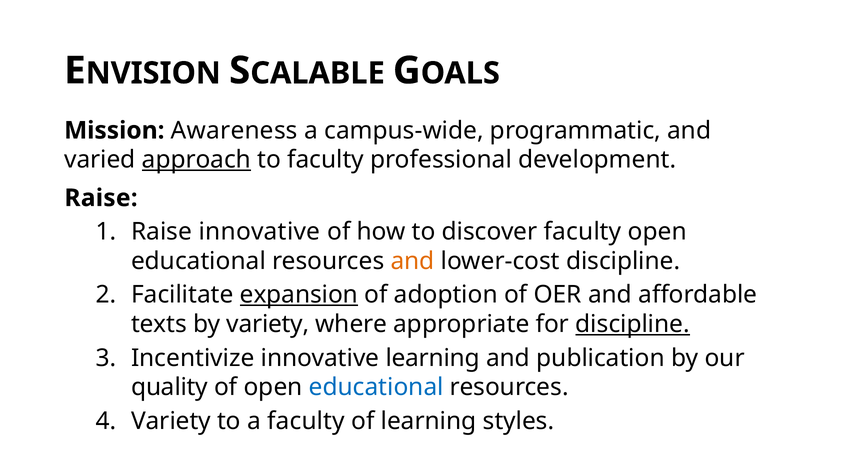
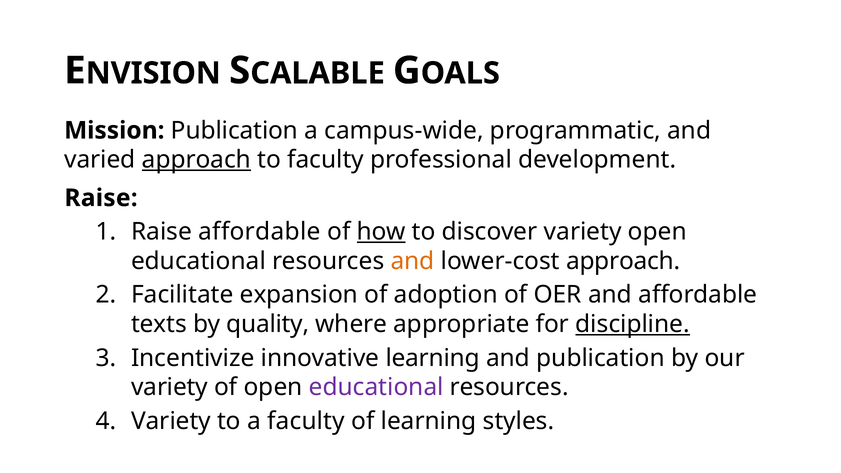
Mission Awareness: Awareness -> Publication (234, 131)
Raise innovative: innovative -> affordable (259, 232)
how underline: none -> present (381, 232)
discover faculty: faculty -> variety (583, 232)
lower-cost discipline: discipline -> approach (623, 261)
expansion underline: present -> none (299, 295)
by variety: variety -> quality (268, 324)
quality: quality -> variety (170, 387)
educational colour: blue -> purple (376, 387)
